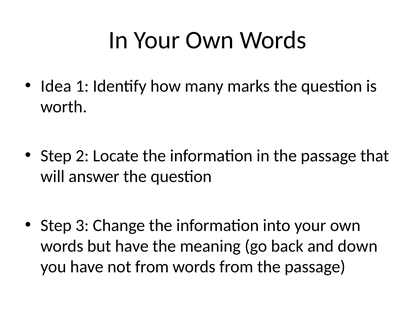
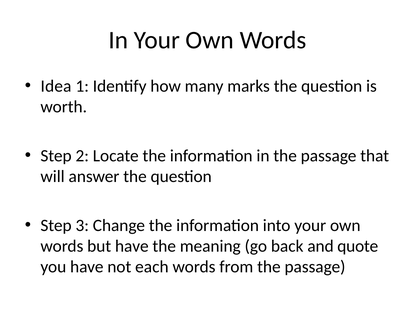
down: down -> quote (358, 246)
not from: from -> each (152, 267)
